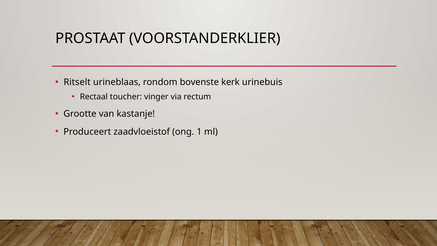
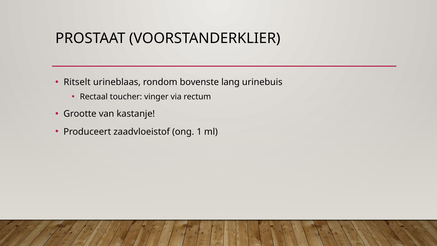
kerk: kerk -> lang (231, 82)
